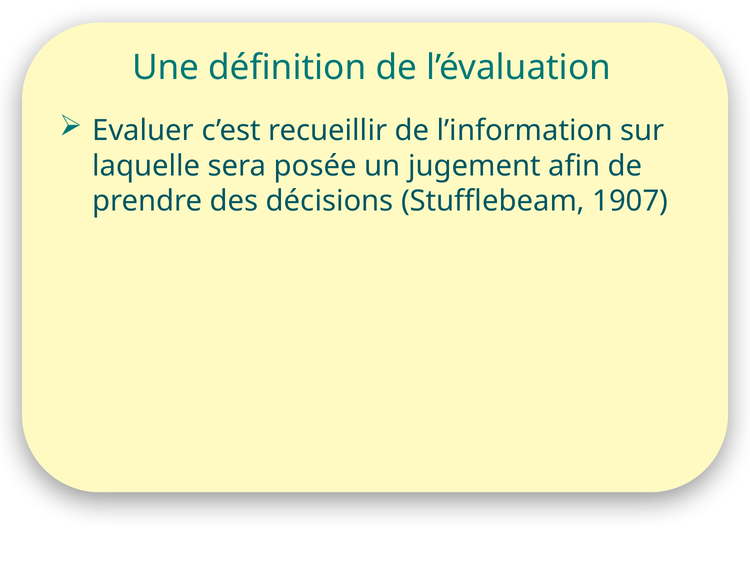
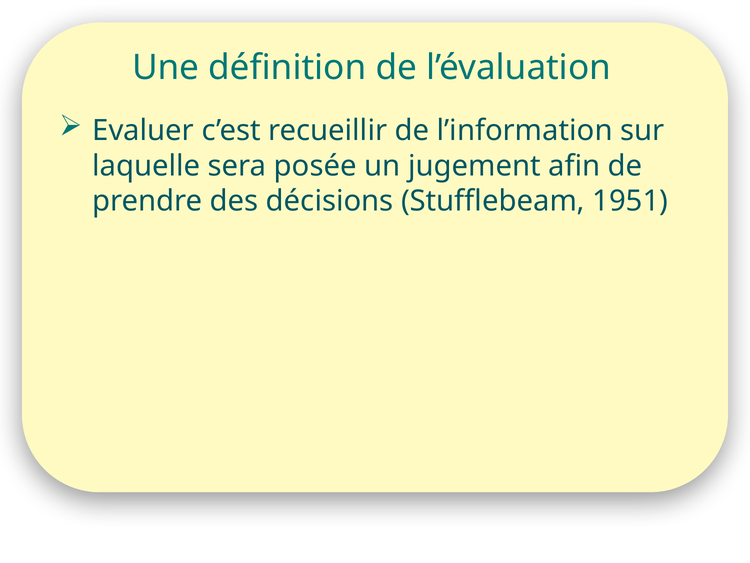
1907: 1907 -> 1951 (630, 201)
